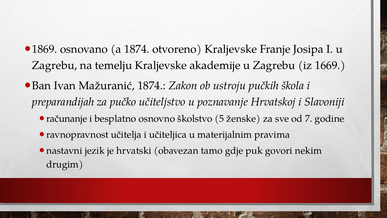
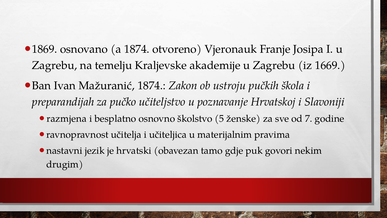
otvoreno Kraljevske: Kraljevske -> Vjeronauk (231, 49)
računanje: računanje -> razmjena (67, 118)
